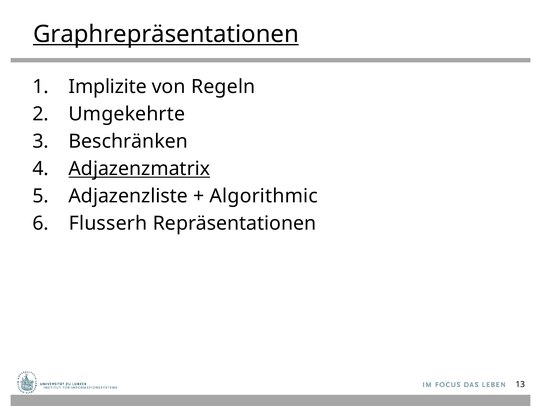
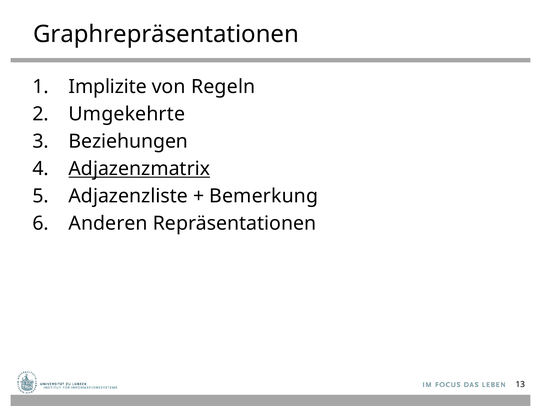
Graphrepräsentationen underline: present -> none (166, 34)
Beschränken: Beschränken -> Beziehungen (128, 141)
Algorithmic: Algorithmic -> Bemerkung (264, 196)
Flusserh: Flusserh -> Anderen (108, 223)
